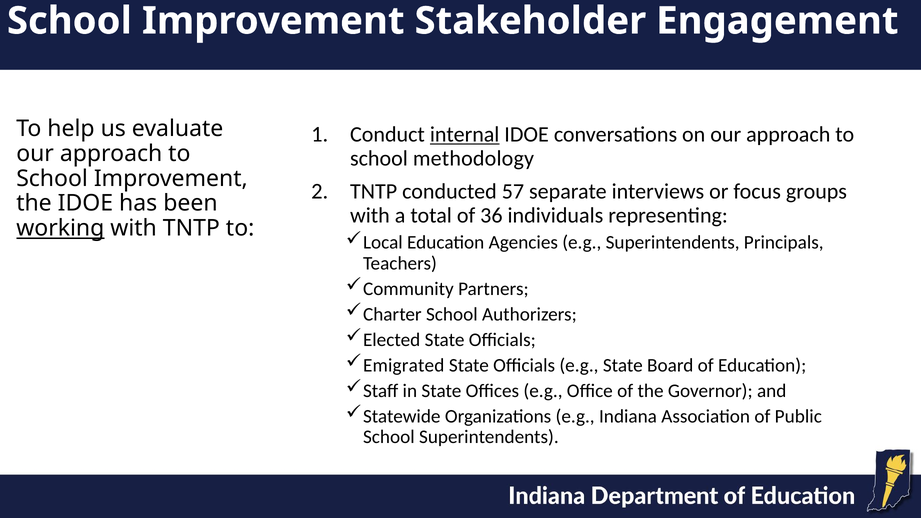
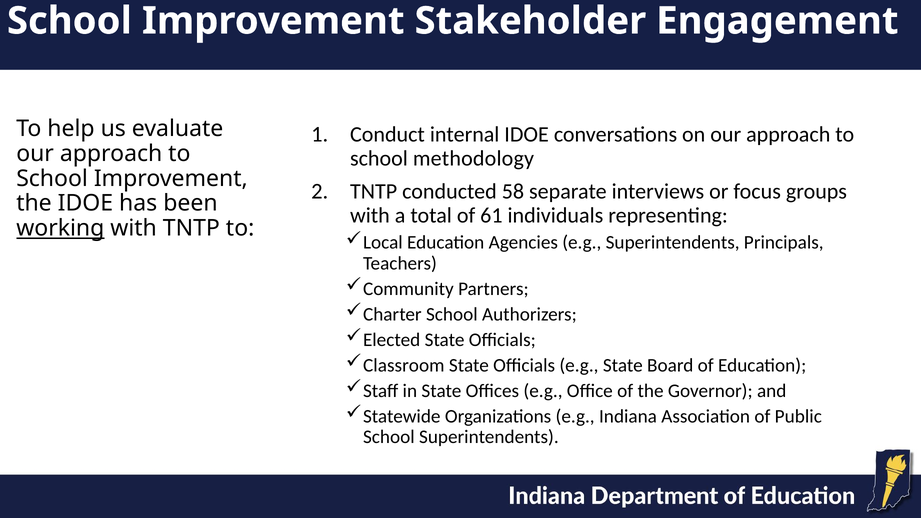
internal underline: present -> none (465, 134)
57: 57 -> 58 (513, 192)
36: 36 -> 61 (491, 216)
Emigrated: Emigrated -> Classroom (404, 365)
